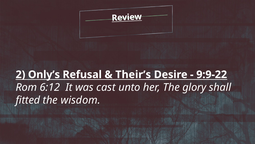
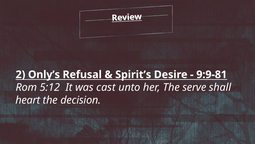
Their’s: Their’s -> Spirit’s (133, 74)
9:9-22: 9:9-22 -> 9:9-81 (212, 74)
6:12: 6:12 -> 5:12 (50, 87)
glory: glory -> serve (194, 87)
fitted: fitted -> heart (28, 100)
wisdom: wisdom -> decision (81, 100)
